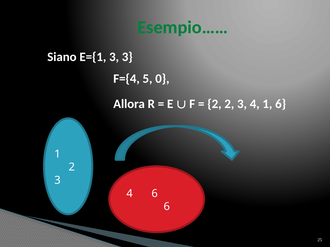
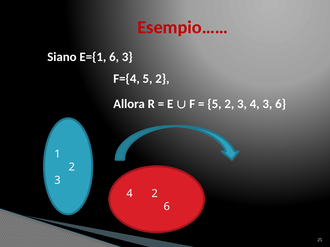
Esempio…… colour: green -> red (183, 27)
E={1 3: 3 -> 6 (114, 57)
F={4 5 0: 0 -> 2 (162, 79)
2: 2 -> 5 (214, 104)
4 1: 1 -> 3 (267, 104)
4 6: 6 -> 2 (155, 194)
